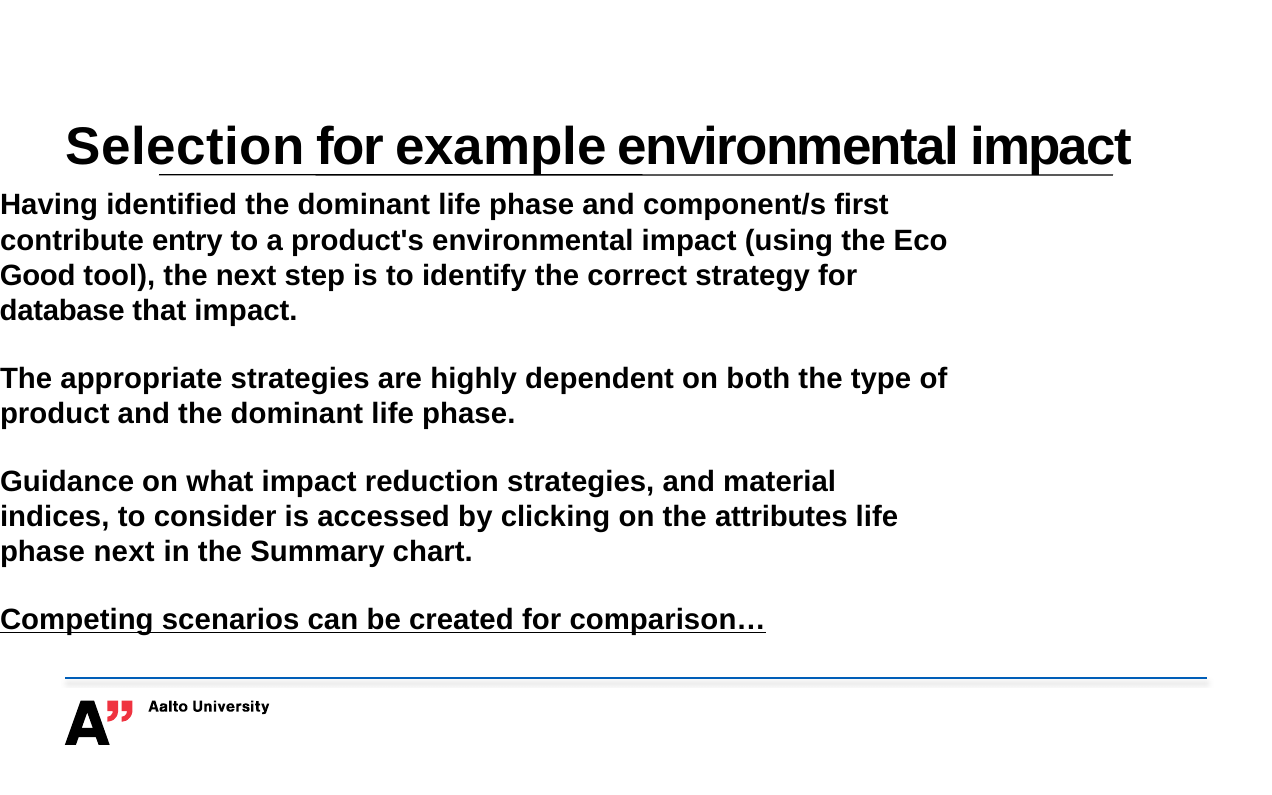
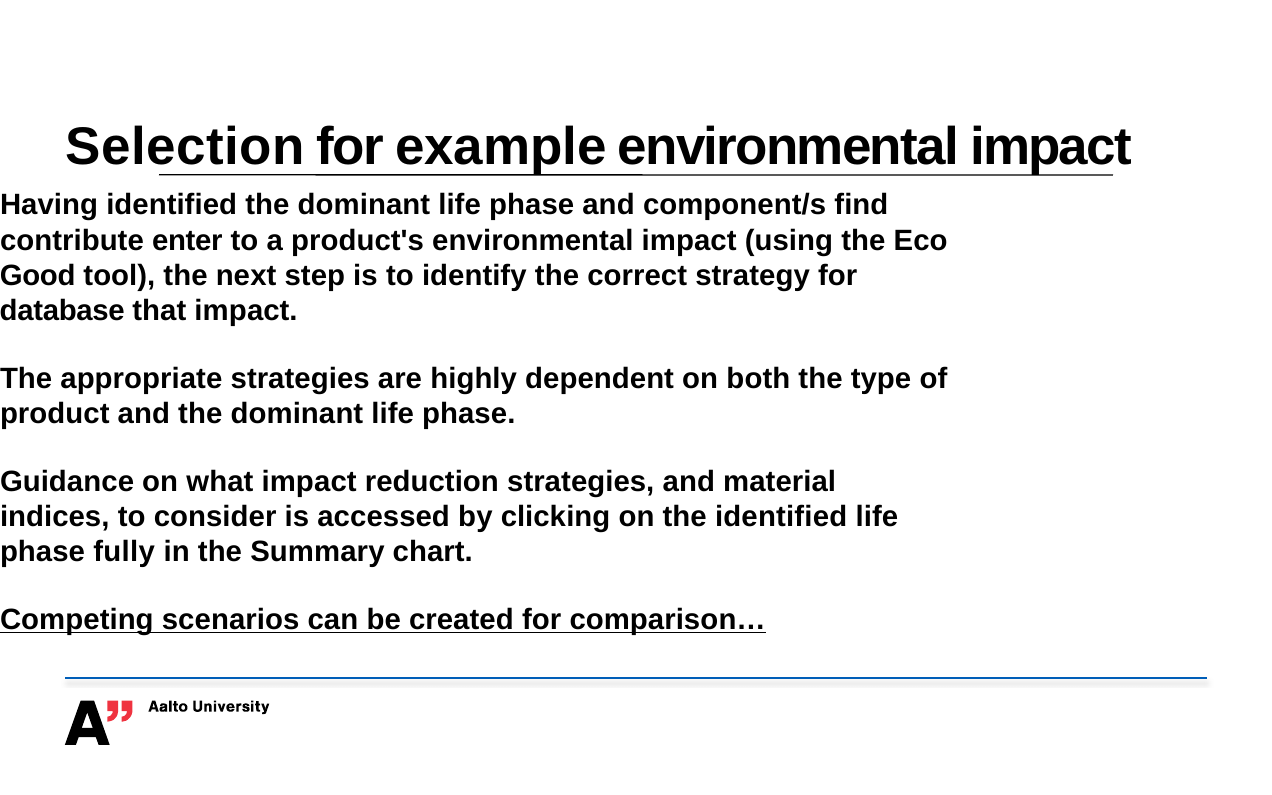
first: first -> find (861, 205)
entry: entry -> enter (187, 240)
the attributes: attributes -> identified (781, 517)
phase next: next -> fully (124, 552)
